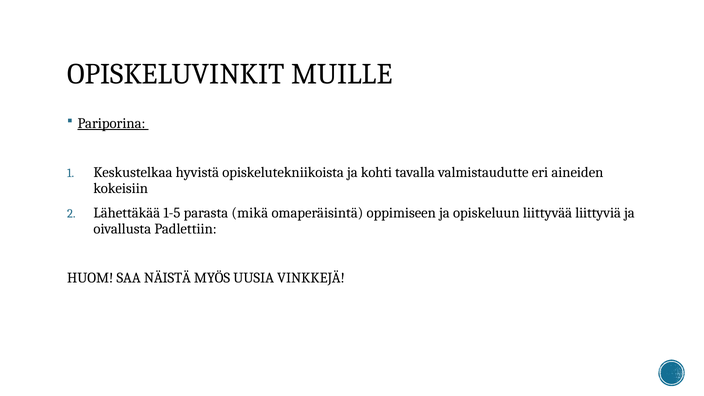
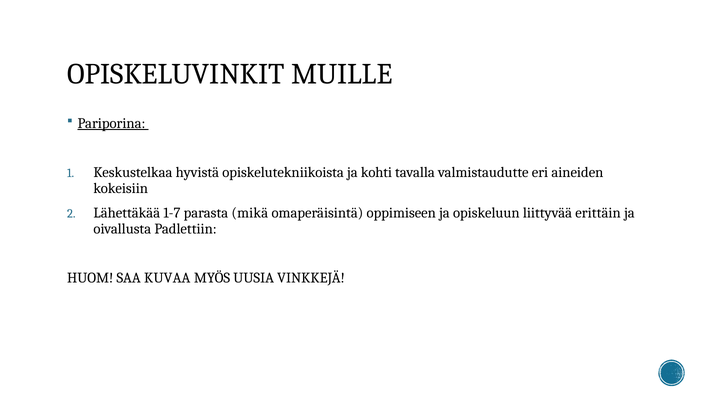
1-5: 1-5 -> 1-7 (172, 213)
liittyviä: liittyviä -> erittäin (598, 213)
NÄISTÄ: NÄISTÄ -> KUVAA (167, 278)
